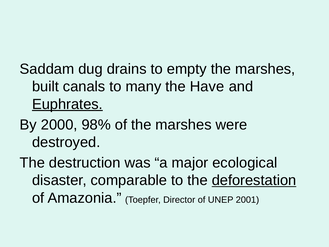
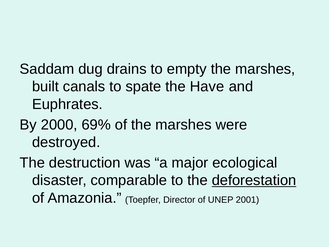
many: many -> spate (143, 87)
Euphrates underline: present -> none (67, 104)
98%: 98% -> 69% (96, 125)
